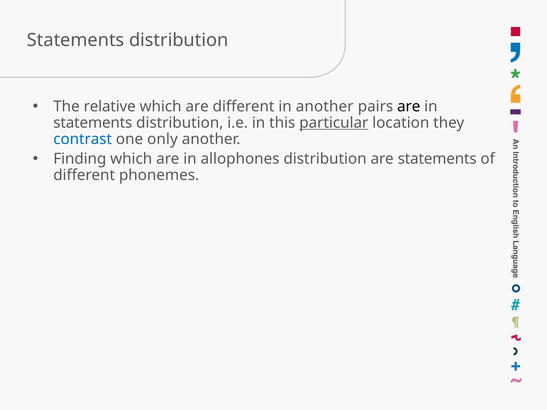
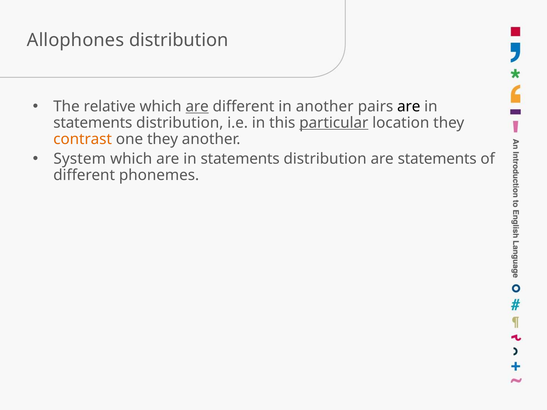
Statements: Statements -> Allophones (76, 40)
are underline: none -> present (197, 106)
contrast colour: blue -> orange (83, 139)
one only: only -> they (163, 139)
Finding: Finding -> System (80, 159)
which are in allophones: allophones -> statements (240, 159)
